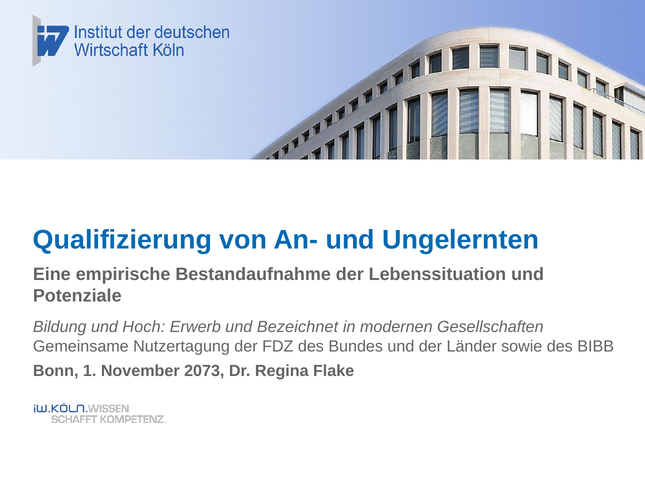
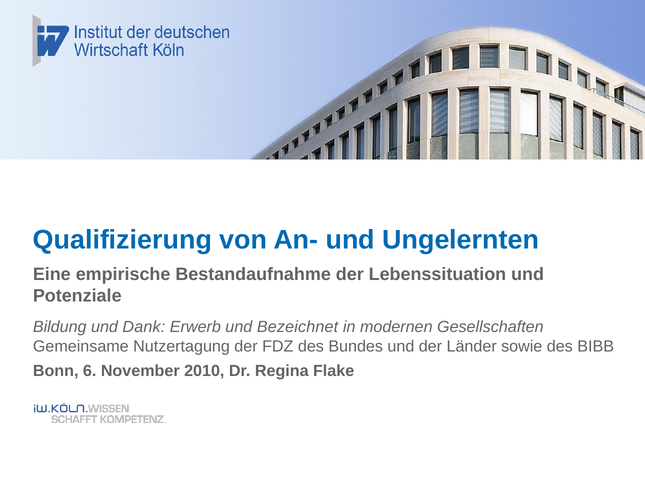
Hoch: Hoch -> Dank (144, 327)
1: 1 -> 6 (90, 371)
2073: 2073 -> 2010 (204, 371)
